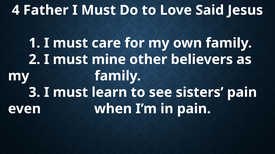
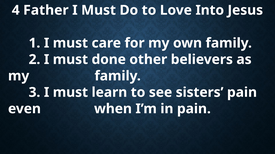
Said: Said -> Into (210, 10)
mine: mine -> done (109, 60)
